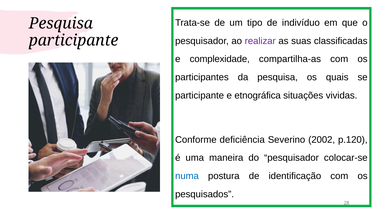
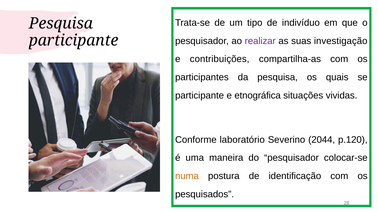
classificadas: classificadas -> investigação (341, 41)
complexidade: complexidade -> contribuições (220, 59)
deficiência: deficiência -> laboratório (242, 139)
2002: 2002 -> 2044 (322, 139)
numa colour: blue -> orange (187, 176)
